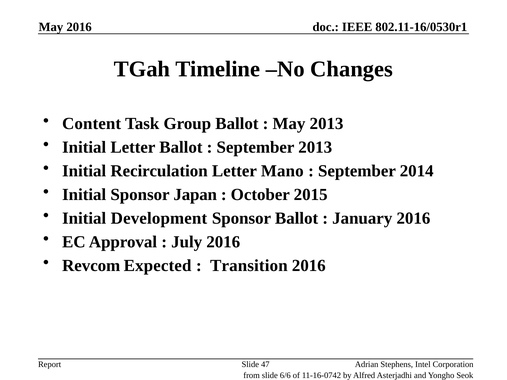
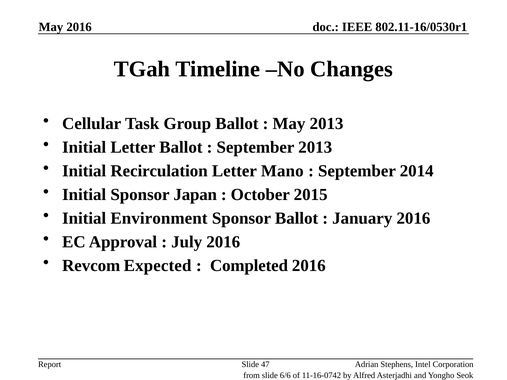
Content: Content -> Cellular (92, 124)
Development: Development -> Environment (159, 218)
Transition: Transition -> Completed (249, 266)
